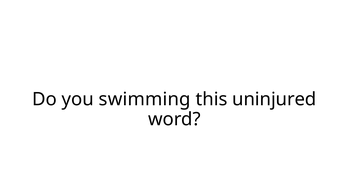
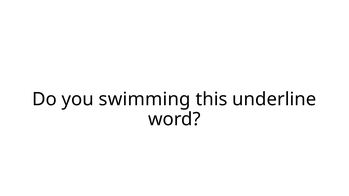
uninjured: uninjured -> underline (274, 99)
